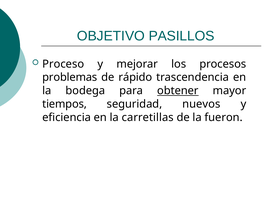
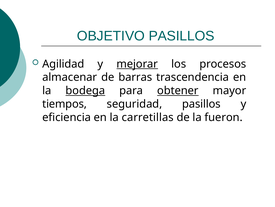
Proceso: Proceso -> Agilidad (63, 64)
mejorar underline: none -> present (137, 64)
problemas: problemas -> almacenar (70, 77)
rápido: rápido -> barras (135, 77)
bodega underline: none -> present (85, 90)
seguridad nuevos: nuevos -> pasillos (201, 104)
